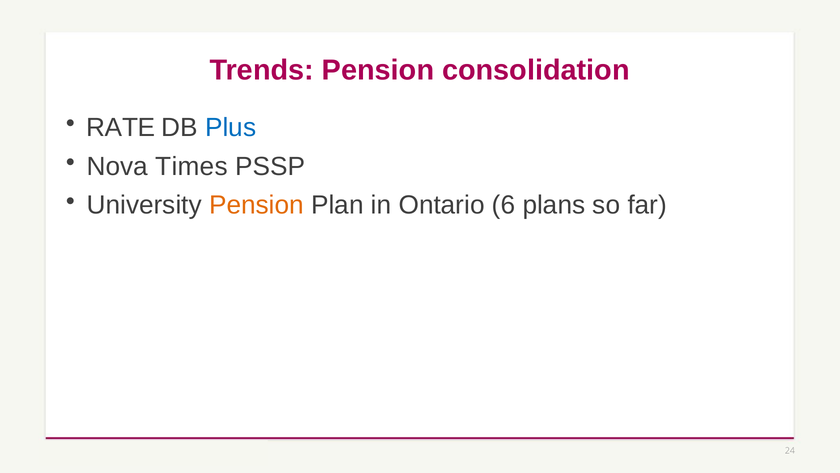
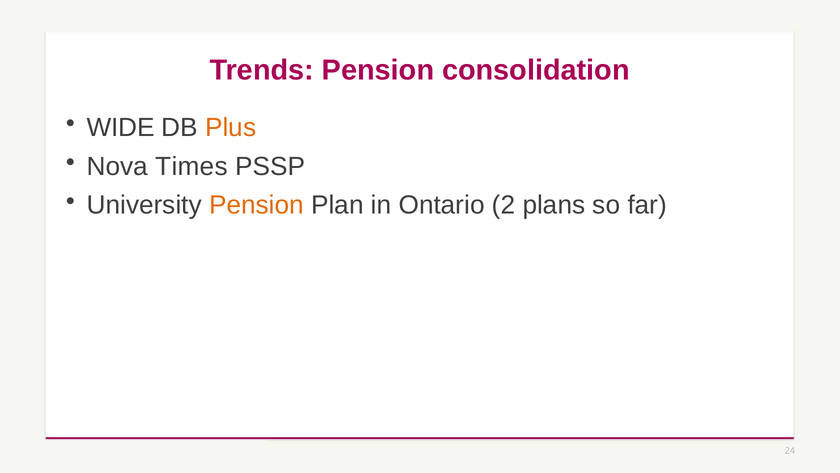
RATE: RATE -> WIDE (121, 127)
Plus colour: blue -> orange (231, 127)
6: 6 -> 2 (504, 205)
